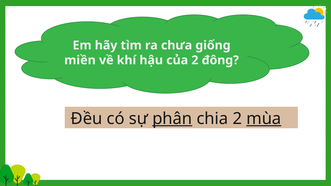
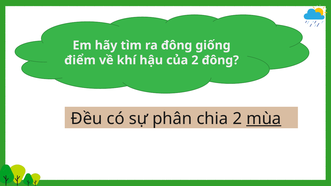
ra chưa: chưa -> đông (177, 45)
miền: miền -> điểm (80, 60)
phân underline: present -> none (172, 119)
